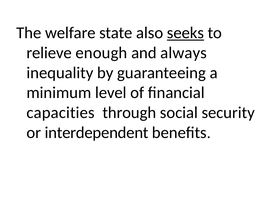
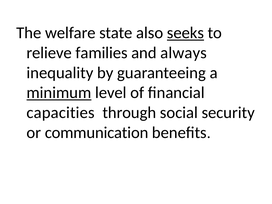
enough: enough -> families (102, 53)
minimum underline: none -> present (59, 93)
interdependent: interdependent -> communication (97, 133)
